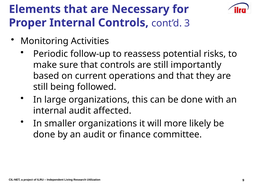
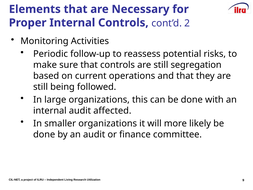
3: 3 -> 2 (187, 23)
importantly: importantly -> segregation (196, 65)
